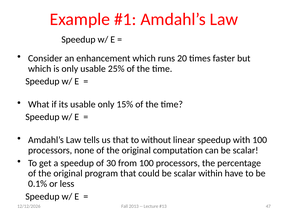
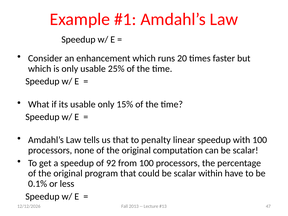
without: without -> penalty (156, 140)
30: 30 -> 92 (111, 163)
